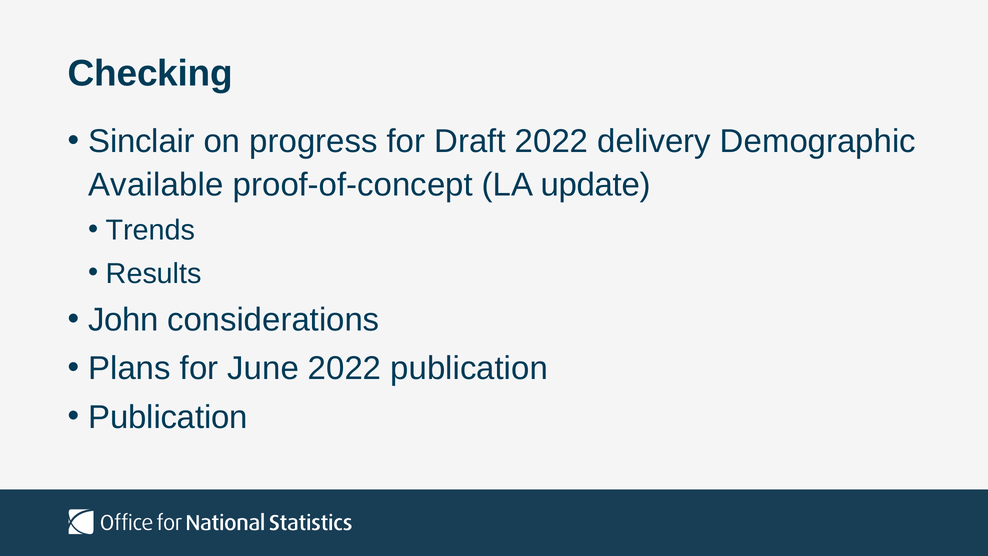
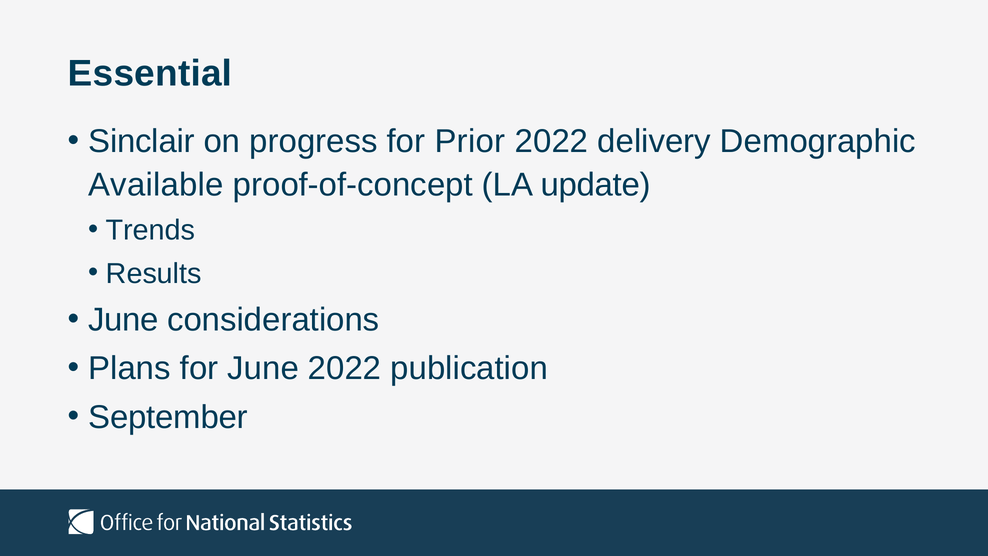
Checking: Checking -> Essential (150, 74)
Draft: Draft -> Prior (470, 141)
John: John -> June (123, 320)
Publication: Publication -> September (168, 417)
